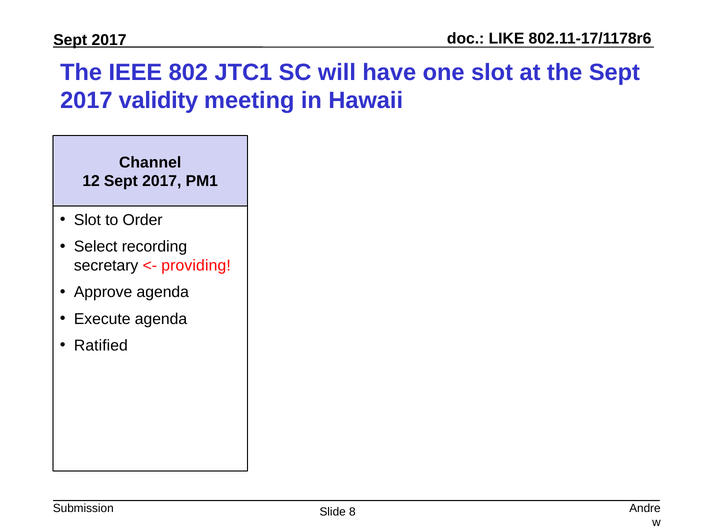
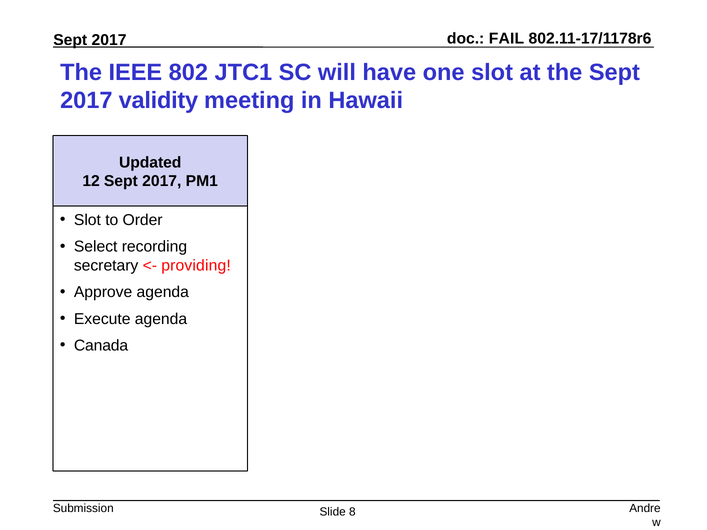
LIKE: LIKE -> FAIL (506, 39)
Channel: Channel -> Updated (150, 162)
Ratified: Ratified -> Canada (101, 346)
